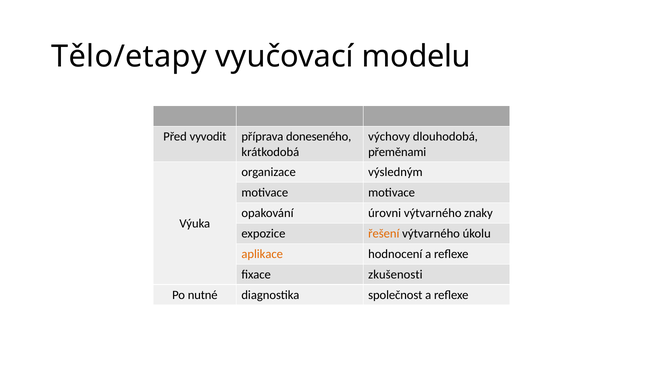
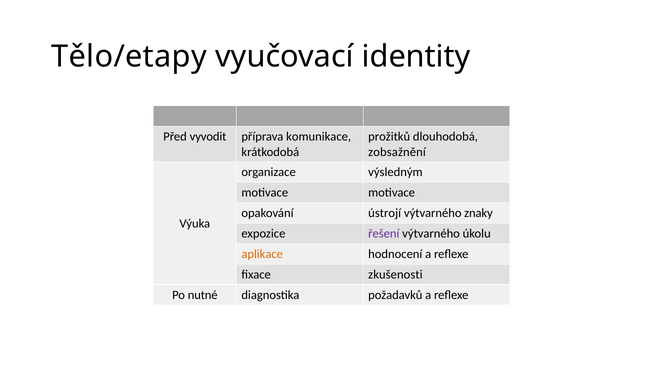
modelu: modelu -> identity (416, 56)
doneseného: doneseného -> komunikace (319, 136)
výchovy: výchovy -> prožitků (389, 136)
přeměnami: přeměnami -> zobsažnění (397, 152)
úrovni: úrovni -> ústrojí (385, 213)
řešení colour: orange -> purple (384, 233)
společnost: společnost -> požadavků (395, 294)
